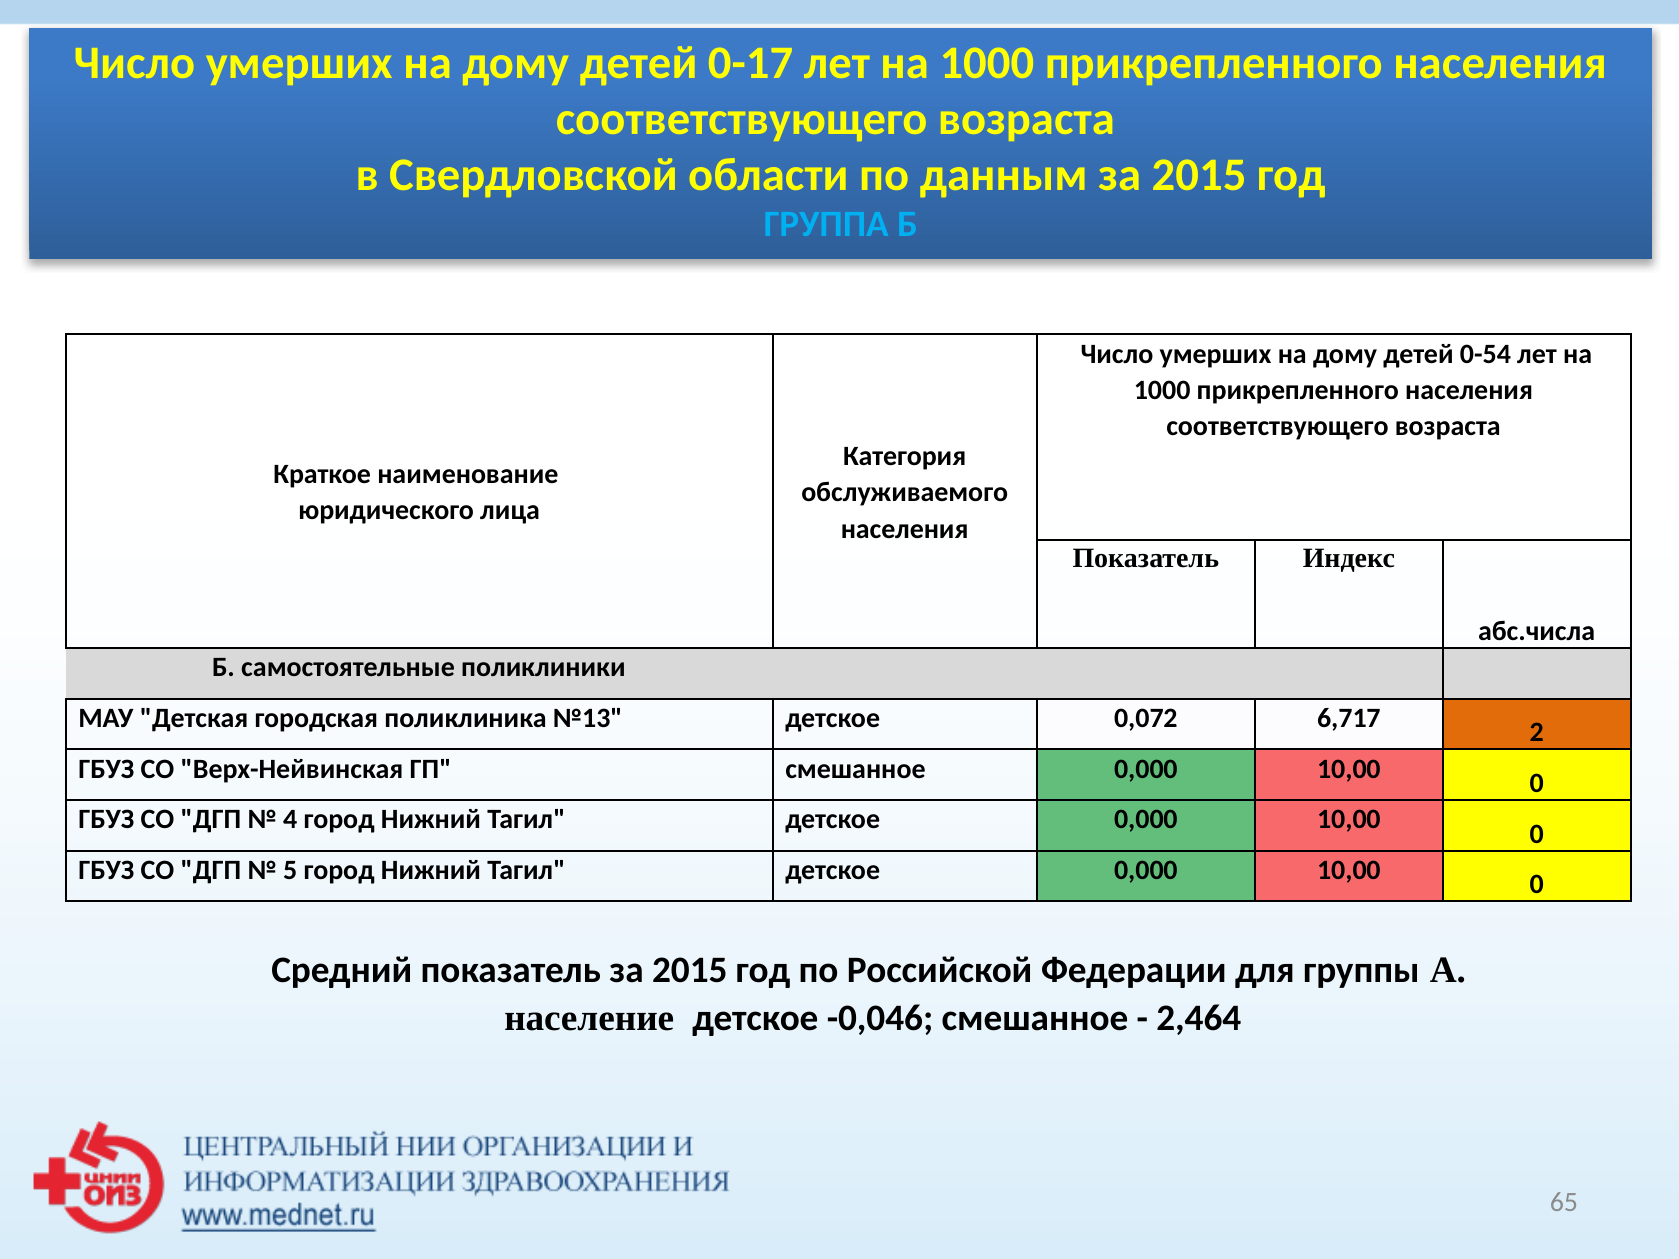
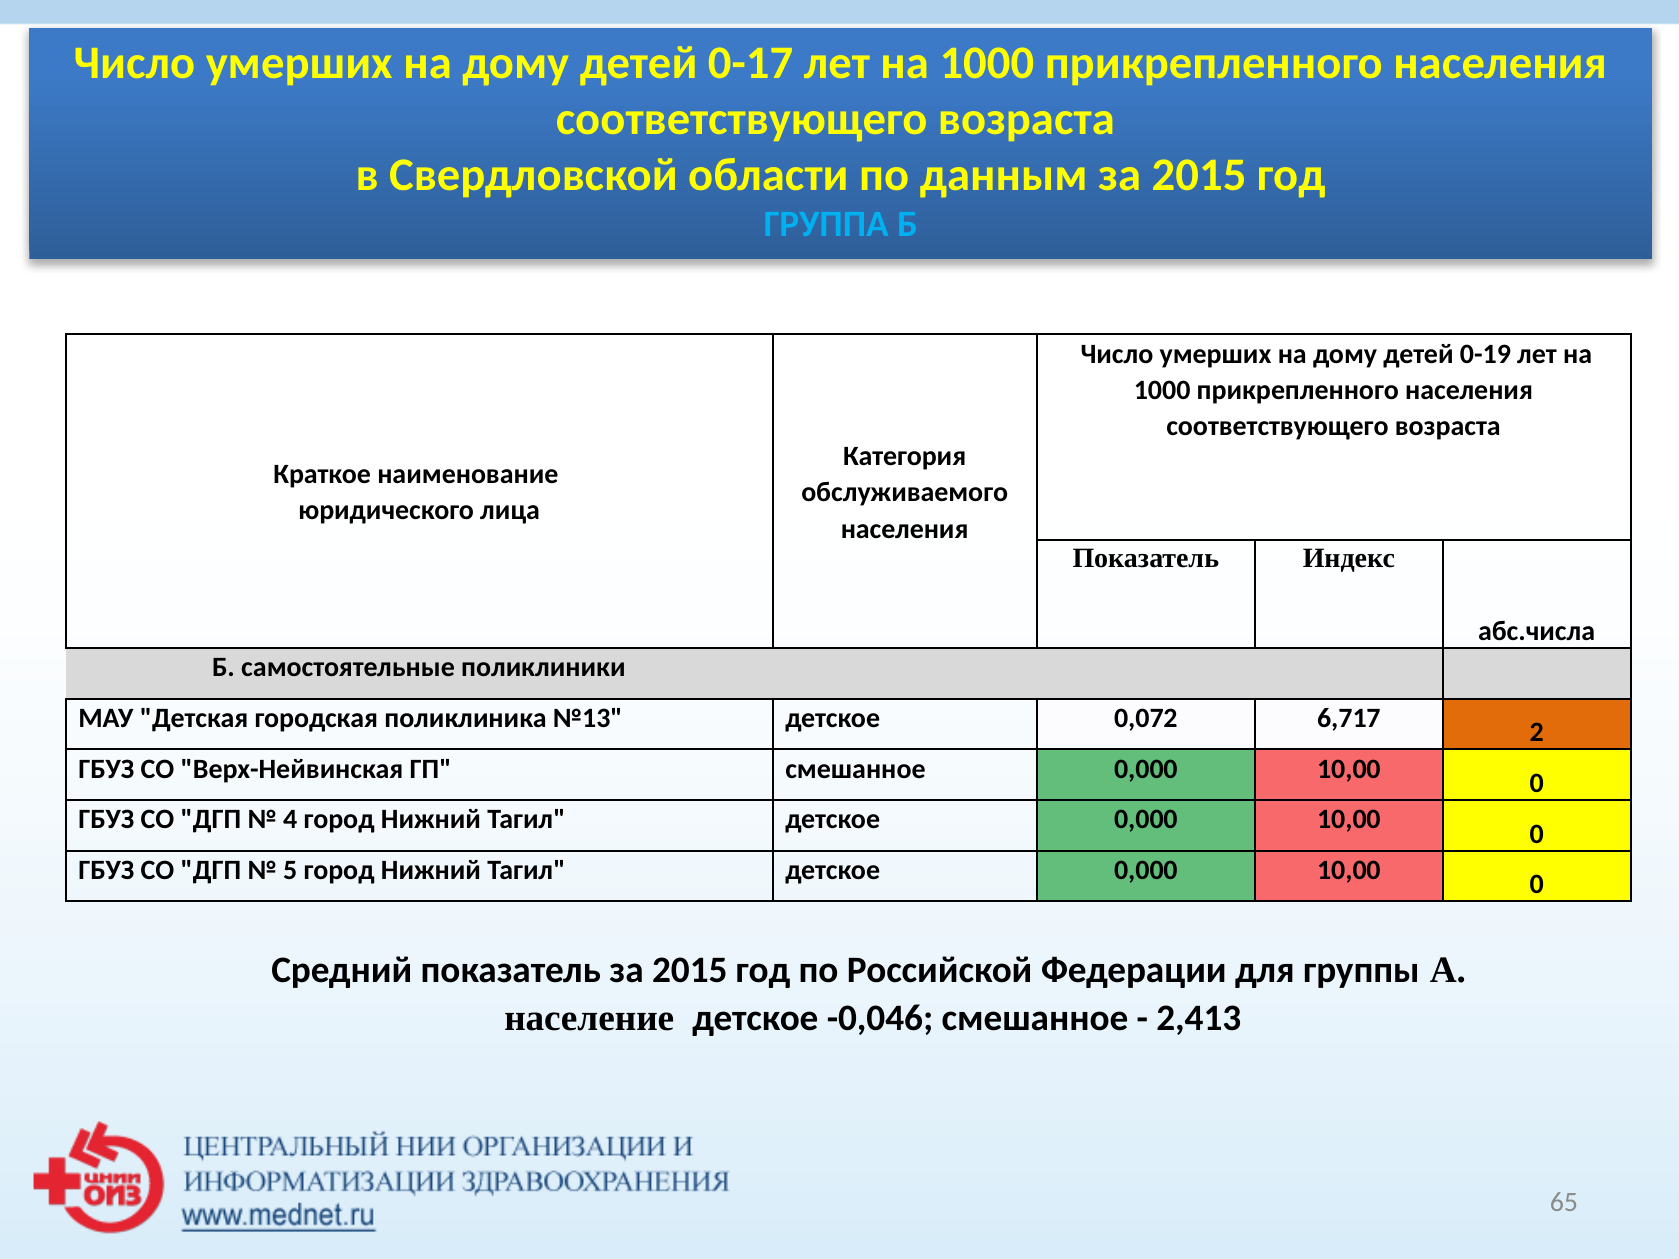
0-54: 0-54 -> 0-19 (1485, 354)
2,464: 2,464 -> 2,413 (1199, 1018)
